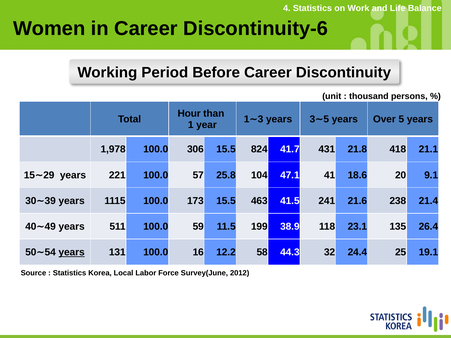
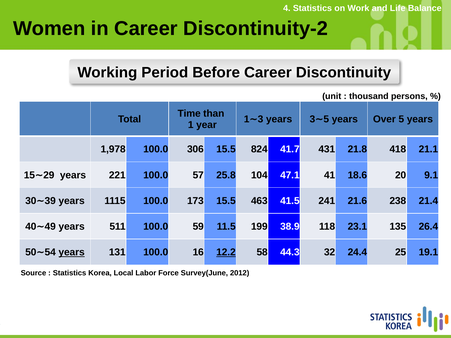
Discontinuity-6: Discontinuity-6 -> Discontinuity-2 (256, 28)
Hour: Hour -> Time (189, 114)
12.2 underline: none -> present (226, 252)
